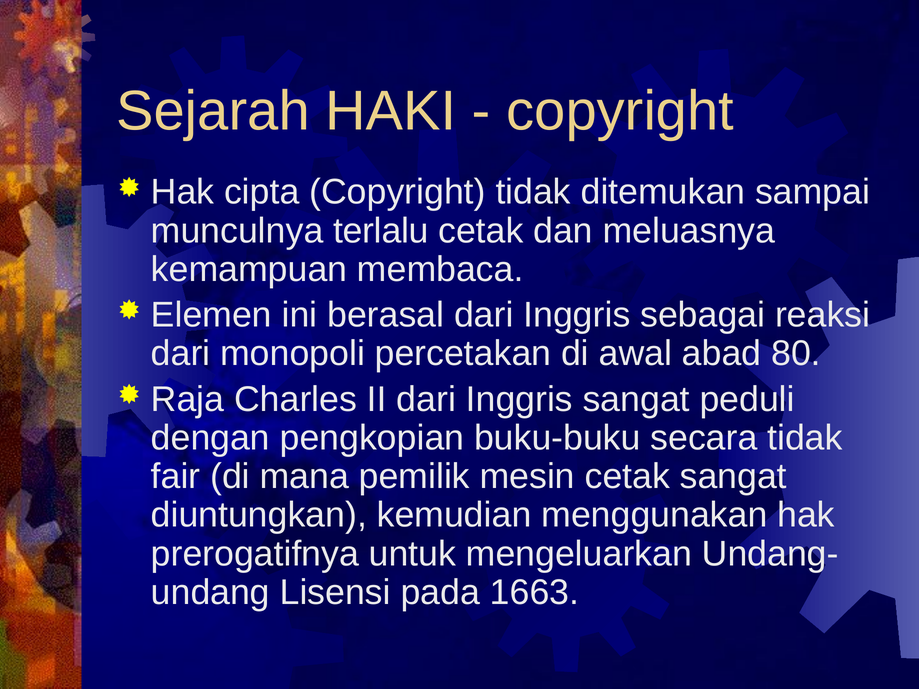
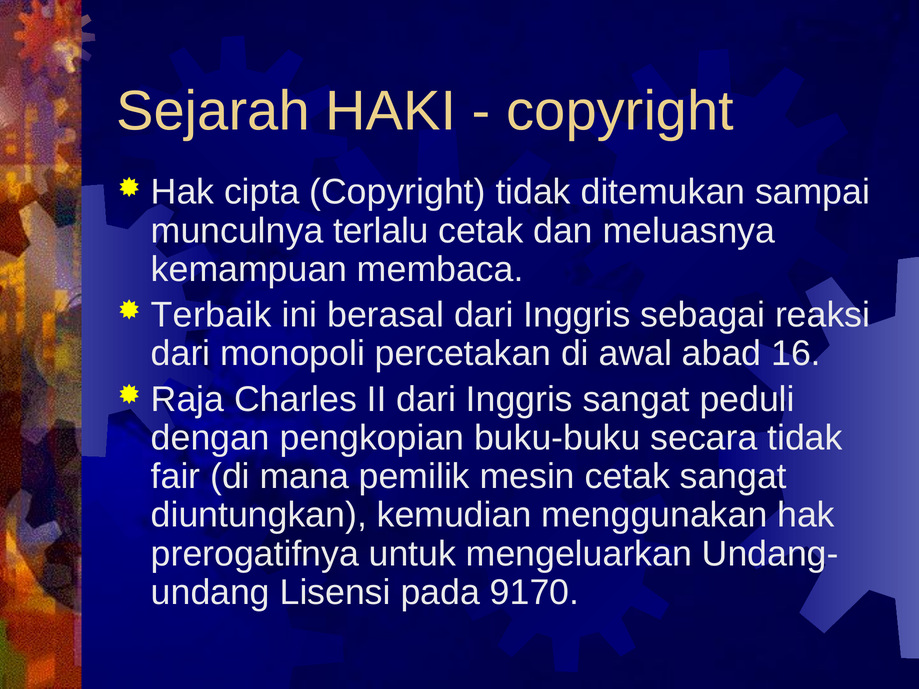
Elemen: Elemen -> Terbaik (211, 315)
80: 80 -> 16 (796, 354)
1663: 1663 -> 9170 (534, 593)
